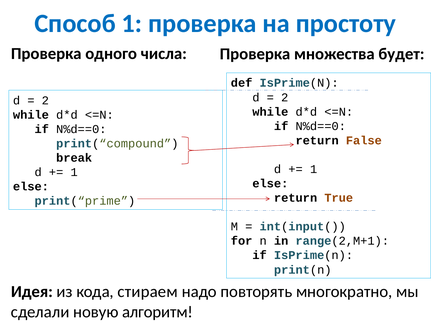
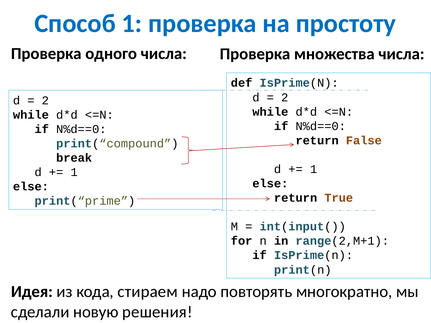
множества будет: будет -> числа (401, 54)
алгоритм: алгоритм -> решения (157, 312)
